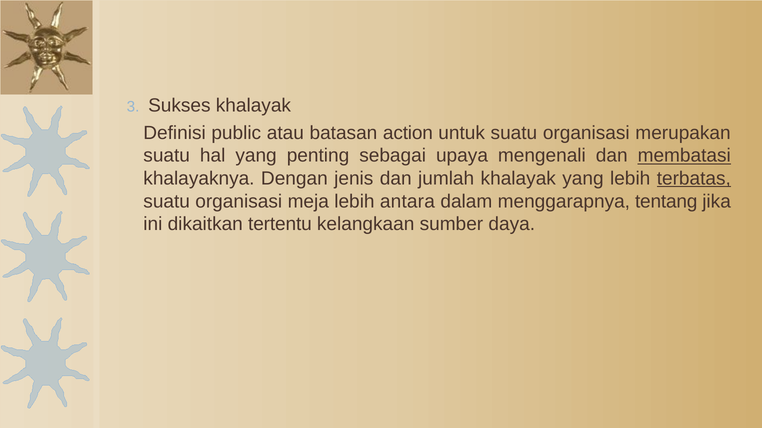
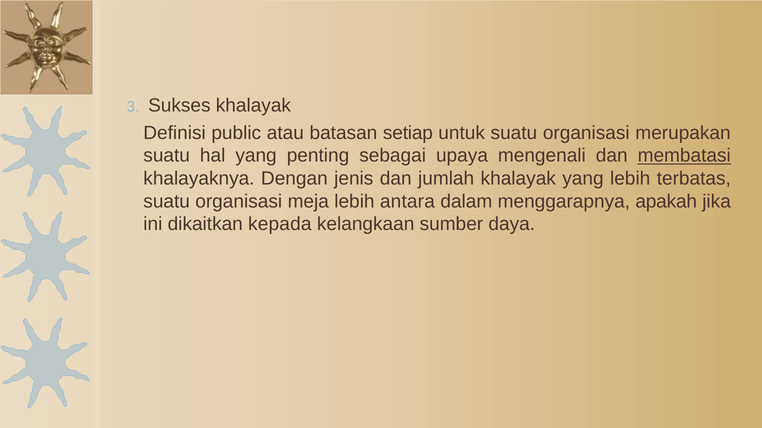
action: action -> setiap (408, 133)
terbatas underline: present -> none (694, 179)
tentang: tentang -> apakah (666, 202)
tertentu: tertentu -> kepada (280, 224)
